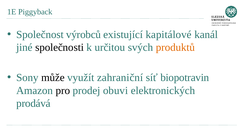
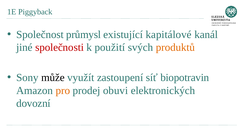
výrobců: výrobců -> průmysl (84, 35)
společnosti colour: black -> red (60, 48)
určitou: určitou -> použití (110, 48)
zahraniční: zahraniční -> zastoupení (120, 78)
pro colour: black -> orange (63, 91)
prodává: prodává -> dovozní (33, 104)
